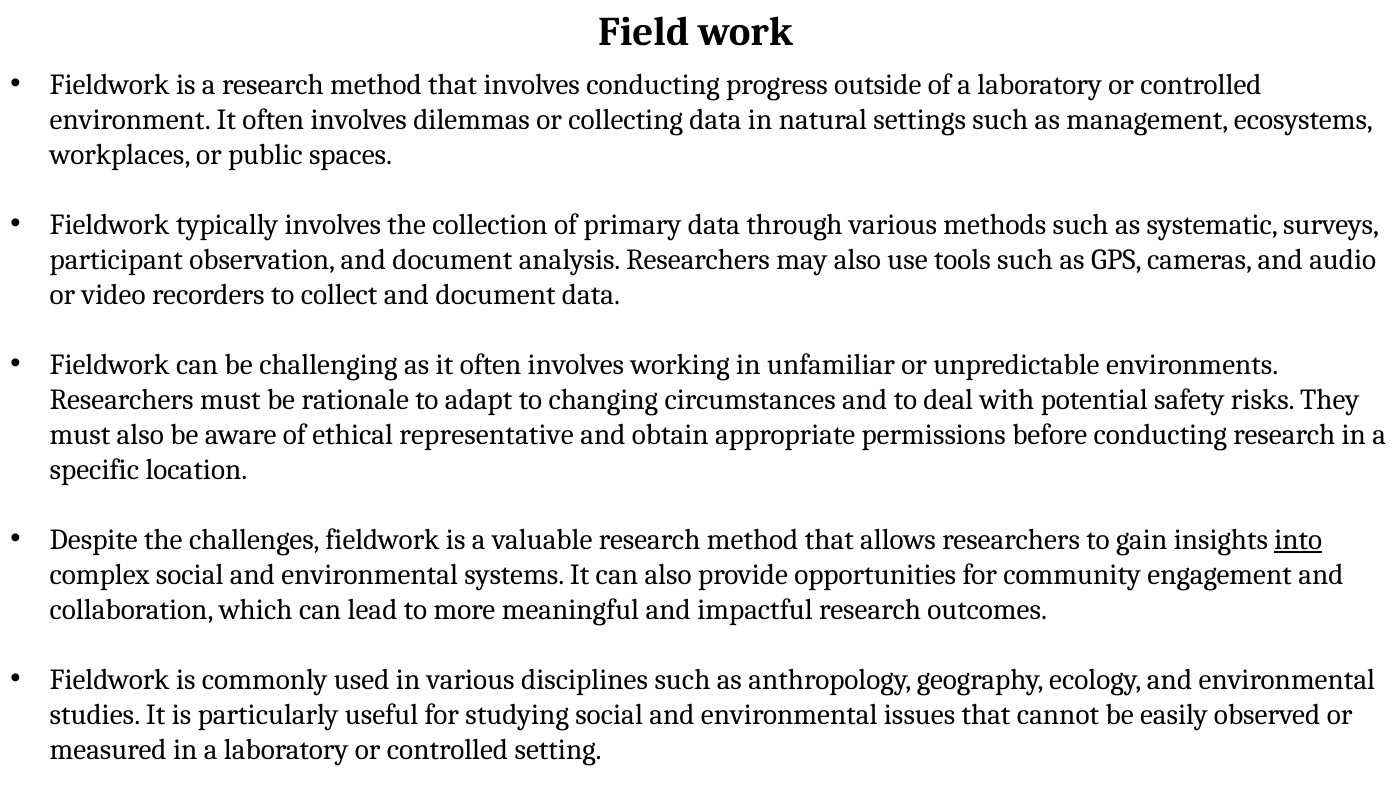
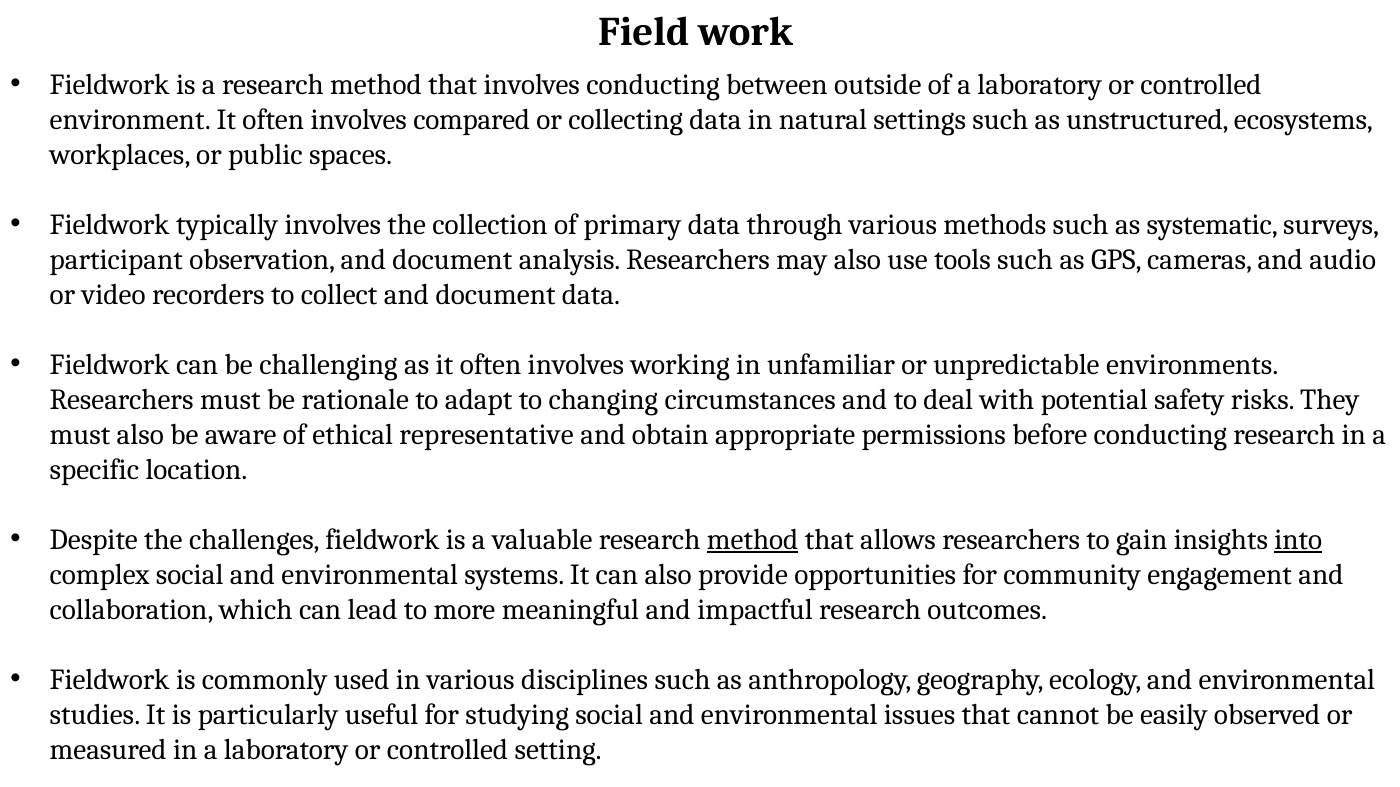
progress: progress -> between (777, 85)
dilemmas: dilemmas -> compared (472, 120)
management: management -> unstructured (1147, 120)
method underline: none -> present (753, 540)
